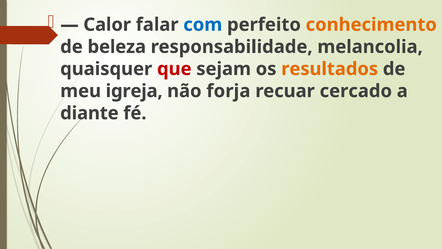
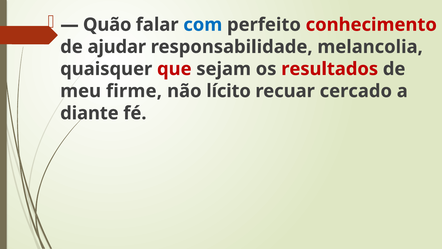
Calor: Calor -> Quão (107, 25)
conhecimento colour: orange -> red (371, 25)
beleza: beleza -> ajudar (117, 47)
resultados colour: orange -> red (330, 69)
igreja: igreja -> firme (134, 91)
forja: forja -> lícito (229, 91)
